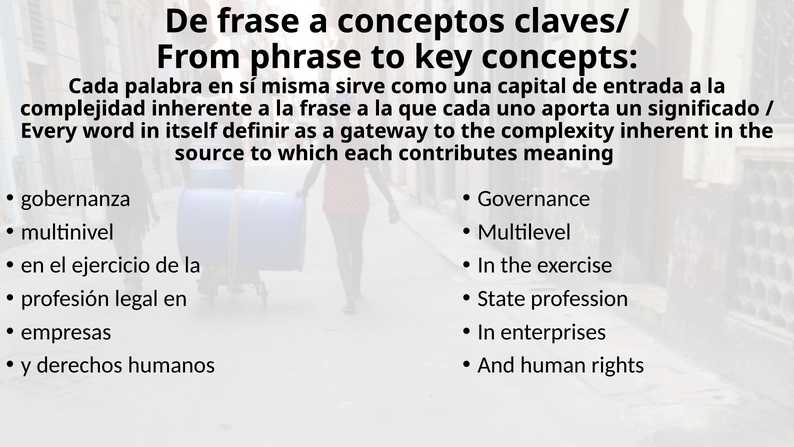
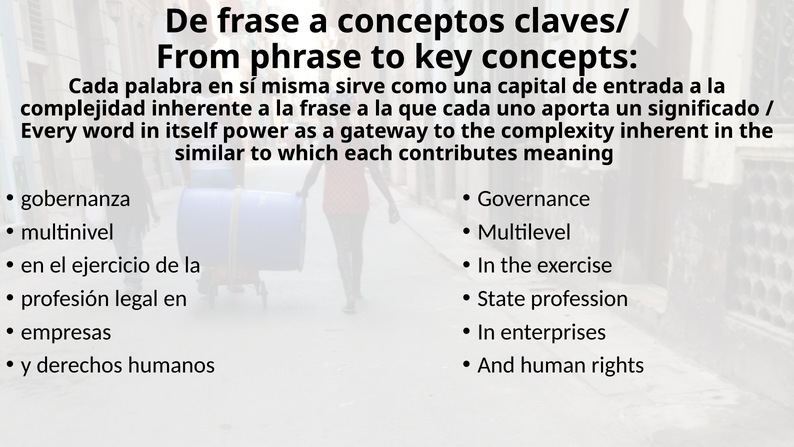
definir: definir -> power (256, 131)
source: source -> similar (210, 153)
